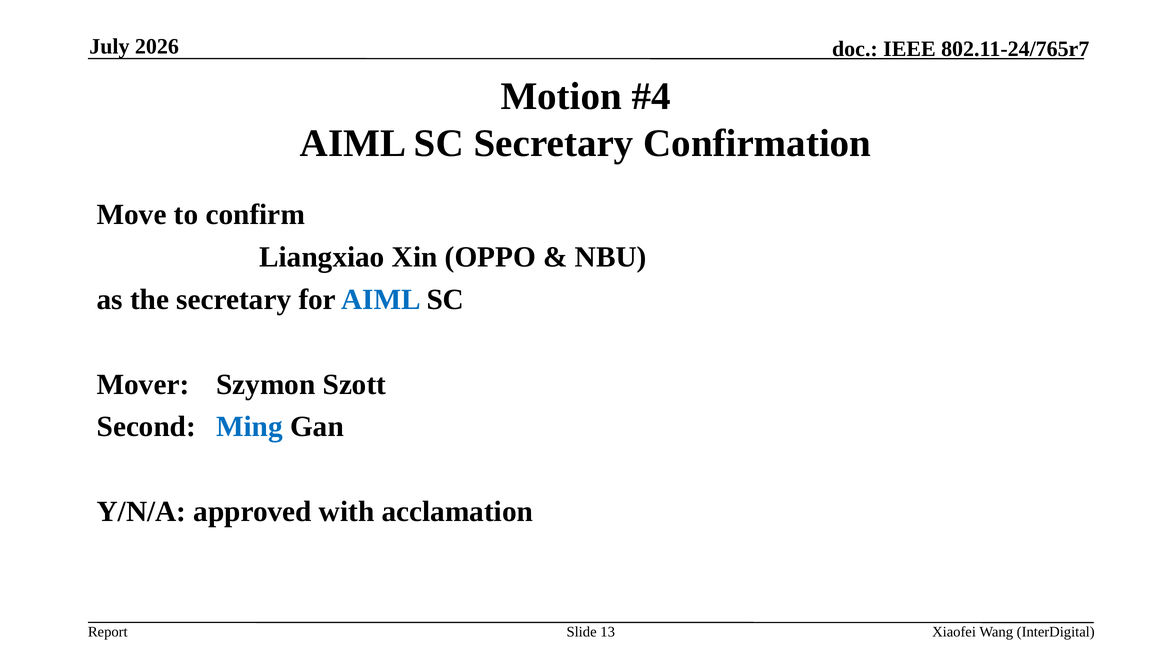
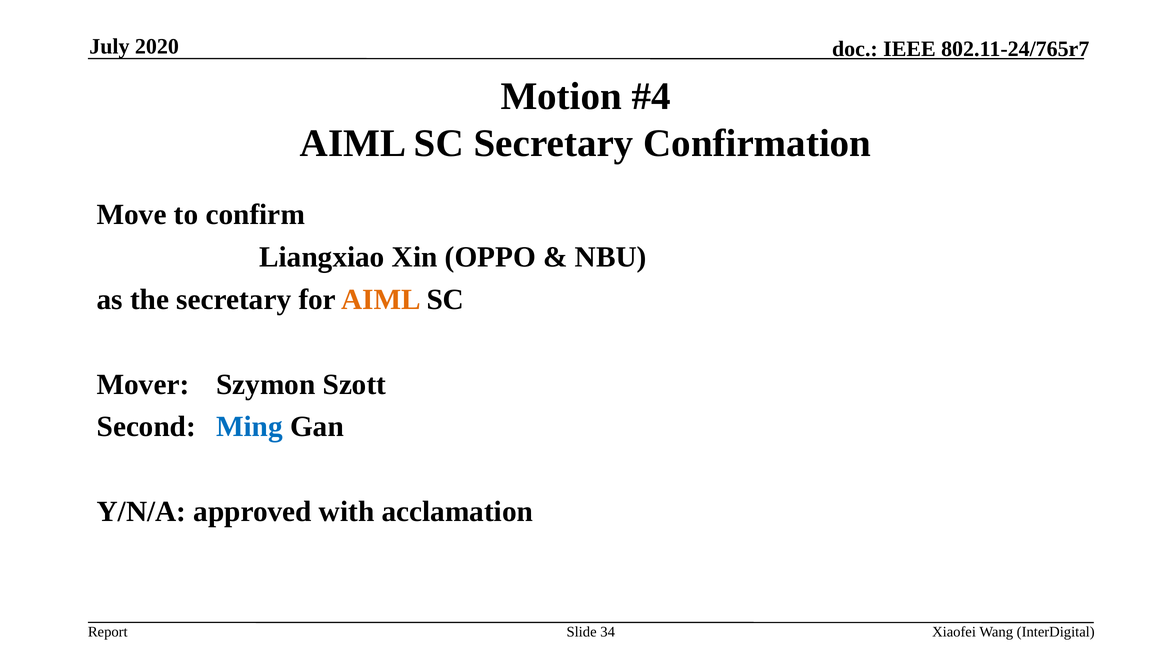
2026: 2026 -> 2020 (157, 47)
AIML colour: blue -> orange (381, 299)
13: 13 -> 34 (608, 632)
